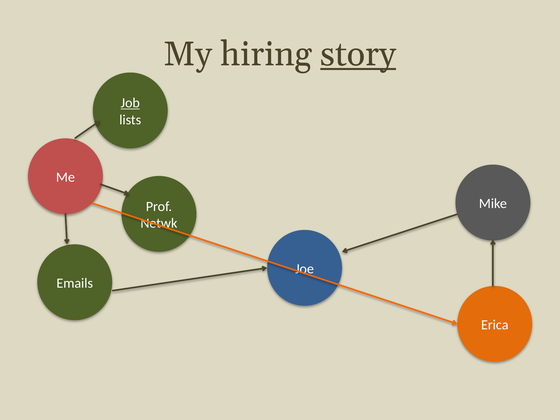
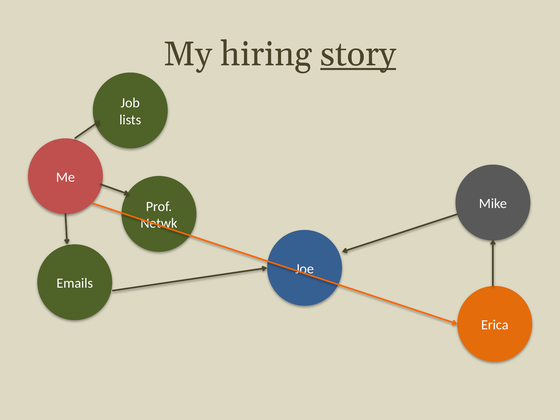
Job underline: present -> none (130, 103)
